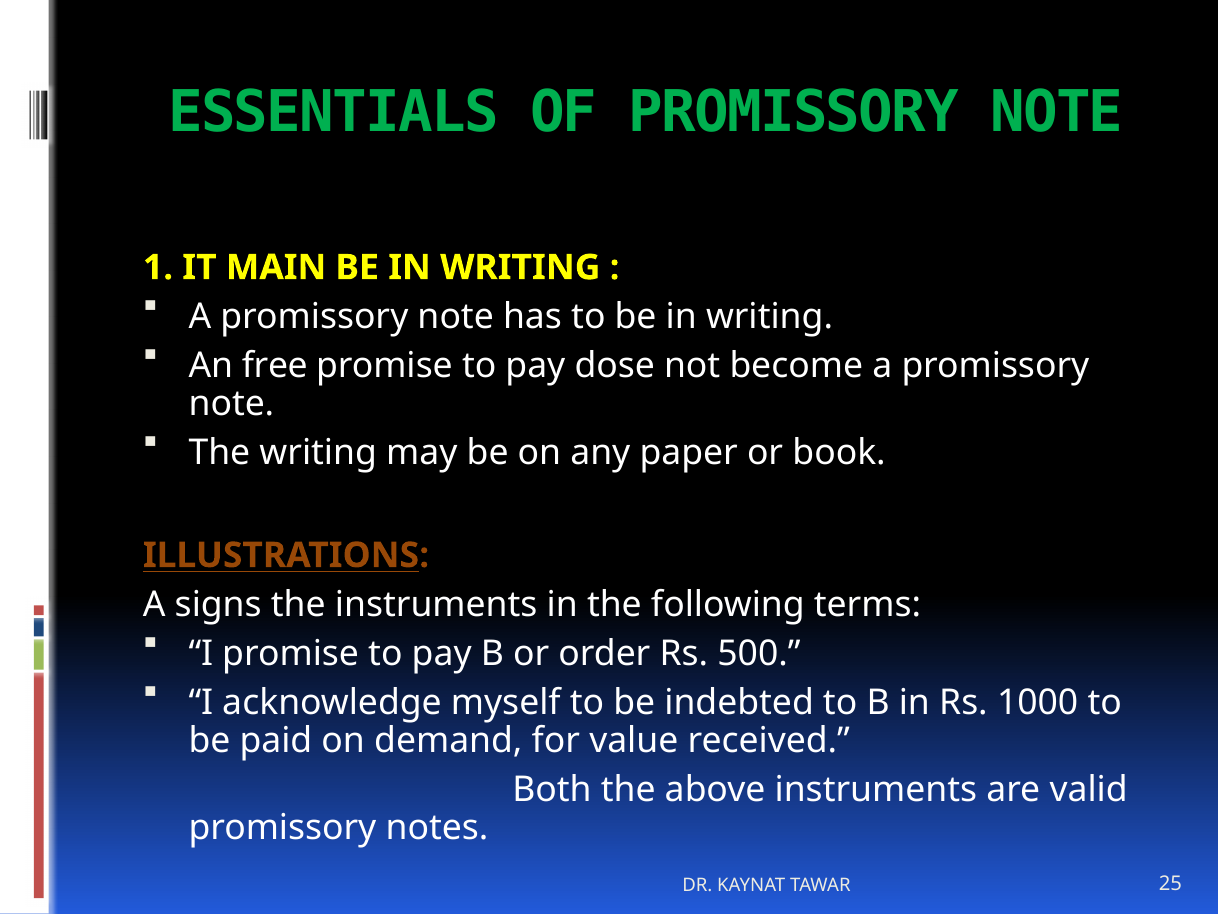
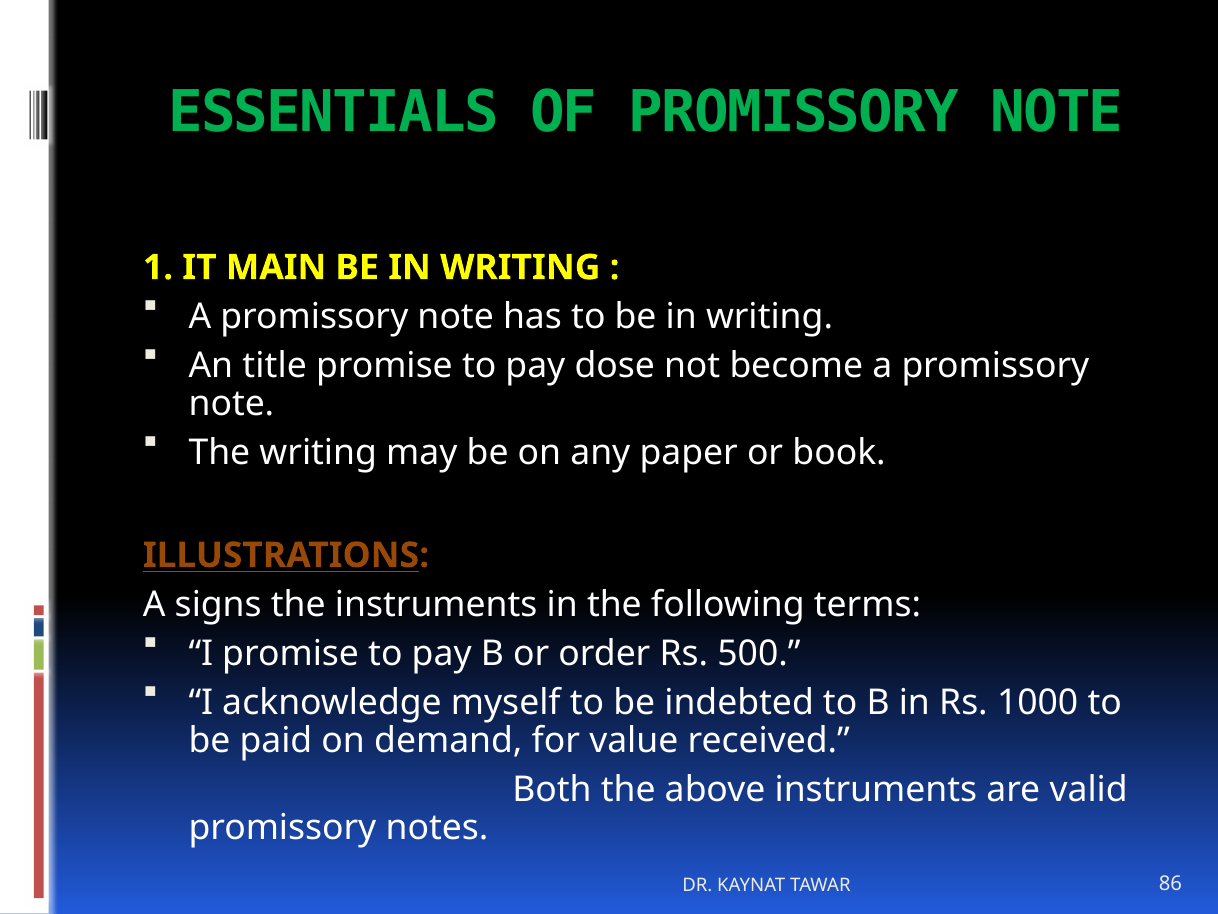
free: free -> title (275, 365)
25: 25 -> 86 (1171, 883)
